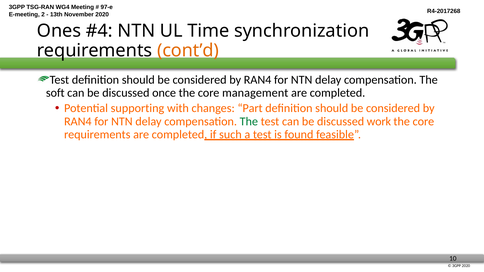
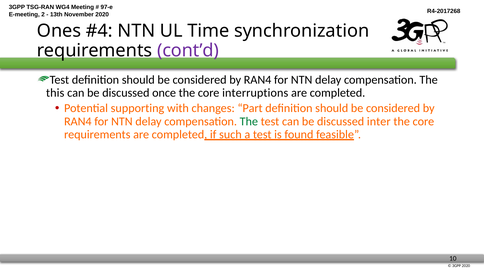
cont’d colour: orange -> purple (188, 50)
soft: soft -> this (55, 93)
management: management -> interruptions (255, 93)
work: work -> inter (379, 121)
